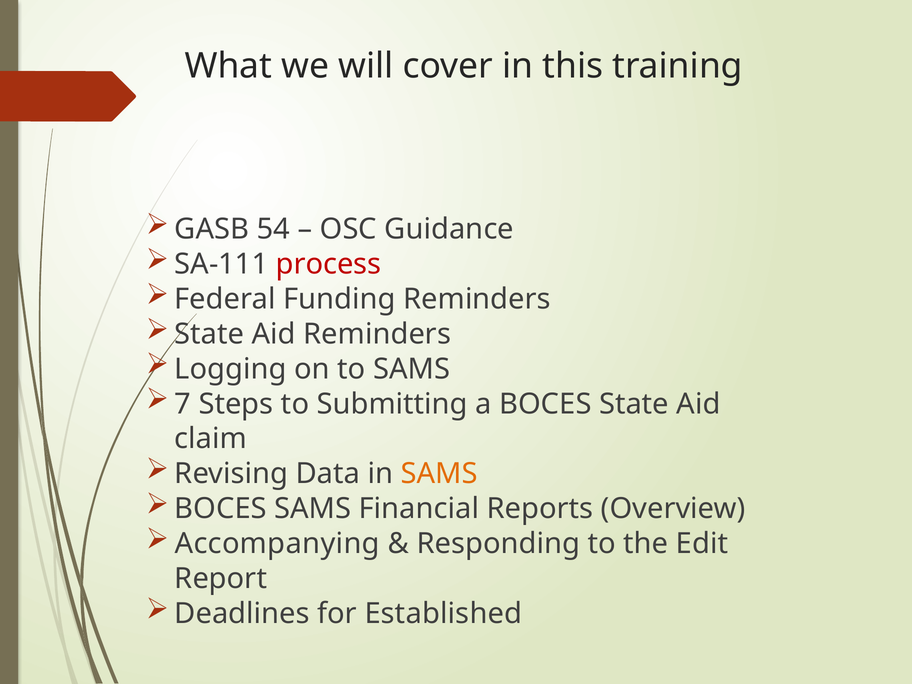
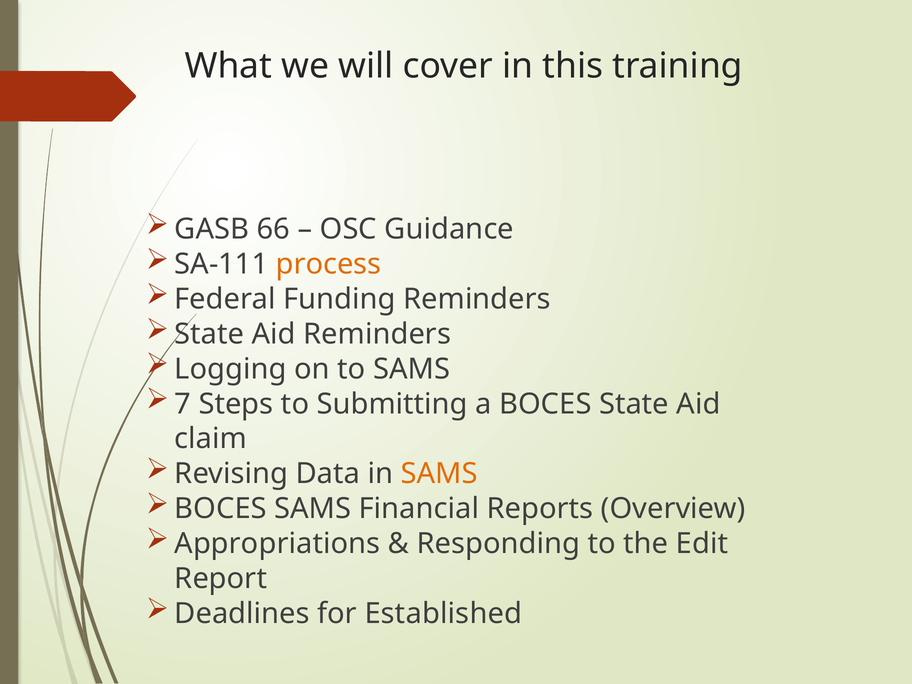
54: 54 -> 66 (273, 229)
process colour: red -> orange (329, 264)
Accompanying: Accompanying -> Appropriations (277, 544)
